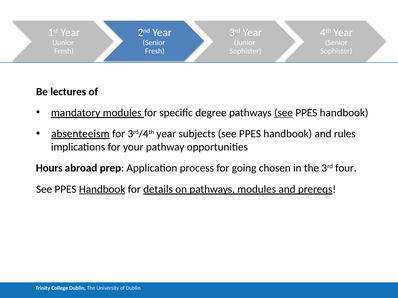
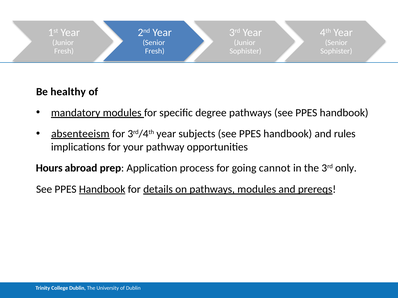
lectures: lectures -> healthy (68, 92)
see underline: present -> none (284, 113)
chosen: chosen -> cannot (275, 168)
four: four -> only (346, 168)
